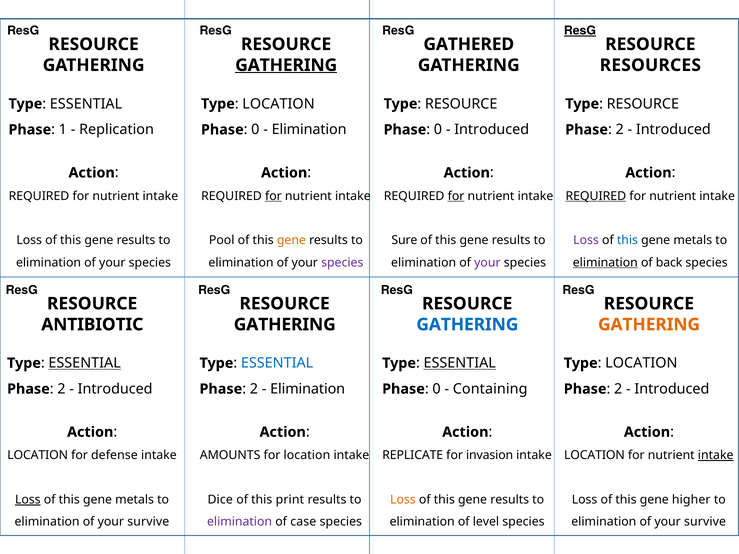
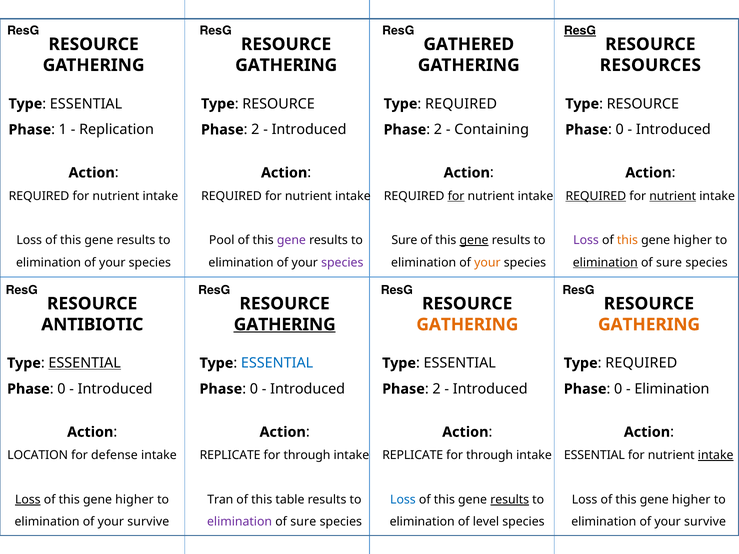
GATHERING underline: present -> none (286, 65)
LOCATION: LOCATION -> RESOURCE (279, 104)
RESOURCE: RESOURCE -> REQUIRED (461, 104)
0: 0 -> 2 (255, 130)
Elimination: Elimination -> Introduced (309, 130)
0: 0 -> 2 (438, 130)
Introduced: Introduced -> Containing (492, 130)
2: 2 -> 0 (620, 130)
for underline: present -> none (273, 196)
nutrient underline: none -> present (673, 196)
gene colour: orange -> purple (291, 240)
gene underline: none -> present (474, 240)
this colour: blue -> orange (627, 240)
metals: metals -> higher (693, 240)
your colour: purple -> orange (487, 263)
back: back -> sure (669, 263)
GATHERING underline: none -> present (285, 325)
GATHERING colour: blue -> orange (467, 325)
ESSENTIAL underline: present -> none (460, 363)
LOCATION: LOCATION -> REQUIRED (641, 363)
2: 2 -> 0 (61, 389)
2: 2 -> 0 (254, 389)
Elimination: Elimination -> Introduced (308, 389)
0: 0 -> 2 (437, 389)
Containing: Containing -> Introduced (490, 389)
2: 2 -> 0 (618, 389)
Introduced: Introduced -> Elimination (672, 389)
AMOUNTS: AMOUNTS -> REPLICATE (230, 456)
location: location -> through (307, 456)
invasion: invasion -> through (490, 456)
LOCATION: LOCATION -> ESSENTIAL (594, 456)
metals: metals -> higher (135, 500)
Dice: Dice -> Tran (220, 500)
print: print -> table (290, 500)
Loss colour: orange -> blue (403, 500)
results underline: none -> present (510, 500)
case: case -> sure (303, 522)
